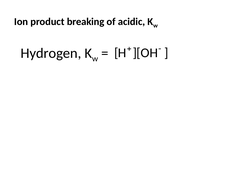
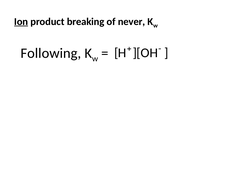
Ion underline: none -> present (21, 22)
acidic: acidic -> never (131, 22)
Hydrogen: Hydrogen -> Following (51, 53)
